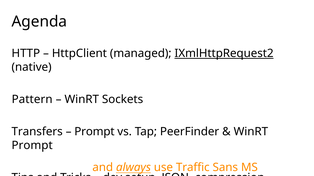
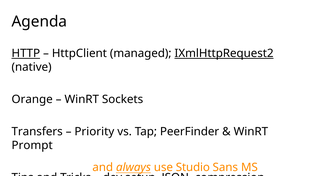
HTTP underline: none -> present (26, 54)
Pattern: Pattern -> Orange (32, 100)
Prompt: Prompt -> Priority (94, 132)
Traffic: Traffic -> Studio (193, 168)
